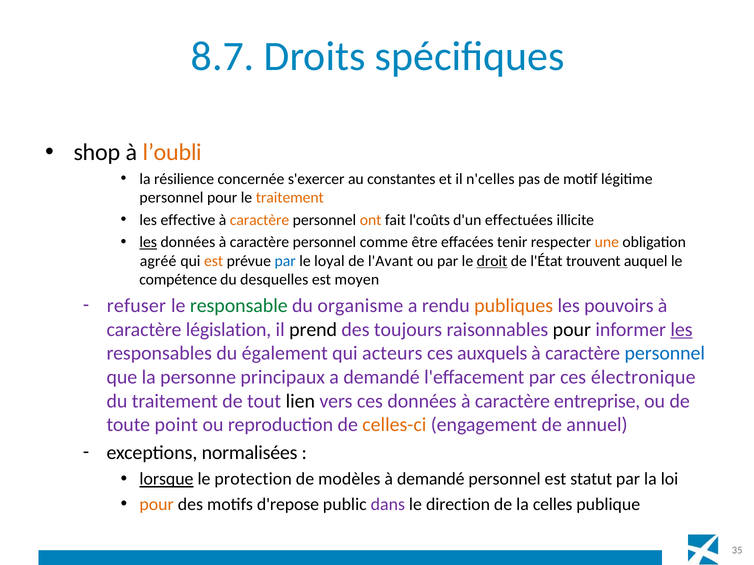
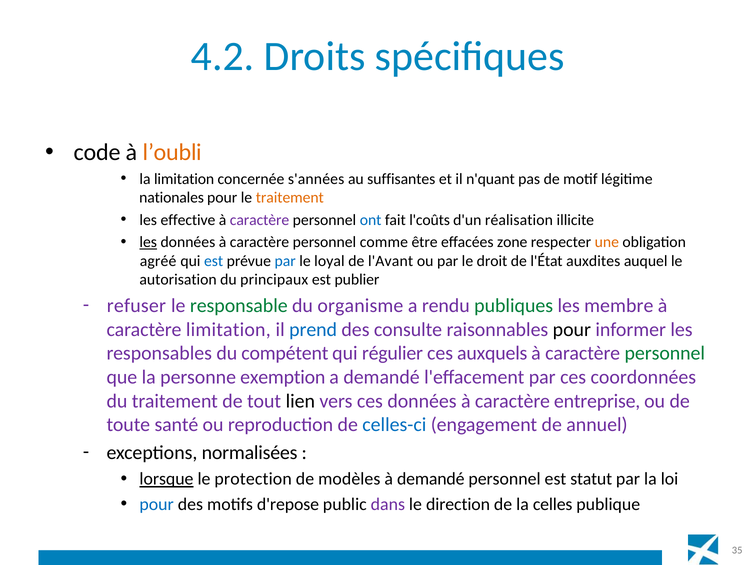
8.7: 8.7 -> 4.2 (223, 56)
shop: shop -> code (97, 152)
la résilience: résilience -> limitation (184, 179)
s'exercer: s'exercer -> s'années (316, 179)
constantes: constantes -> suffisantes (401, 179)
n'celles: n'celles -> n'quant (491, 179)
personnel: personnel -> nationales (172, 198)
caractère colour: orange -> purple (260, 220)
ont colour: orange -> blue (371, 220)
effectuées: effectuées -> réalisation (519, 220)
tenir: tenir -> zone (512, 242)
est colour: orange -> blue (214, 261)
droit underline: present -> none (492, 261)
trouvent: trouvent -> auxdites (593, 261)
compétence: compétence -> autorisation (178, 280)
desquelles: desquelles -> principaux (274, 280)
moyen: moyen -> publier (357, 280)
publiques colour: orange -> green (514, 306)
pouvoirs: pouvoirs -> membre (619, 306)
caractère législation: législation -> limitation (228, 330)
prend colour: black -> blue (313, 330)
toujours: toujours -> consulte (408, 330)
les underline: present -> none (681, 330)
également: également -> compétent (285, 354)
acteurs: acteurs -> régulier (392, 354)
personnel colour: blue -> green (665, 354)
principaux: principaux -> exemption (283, 378)
électronique: électronique -> coordonnées (643, 378)
point: point -> santé (176, 425)
celles-ci colour: orange -> blue (394, 425)
pour colour: orange -> blue (157, 505)
